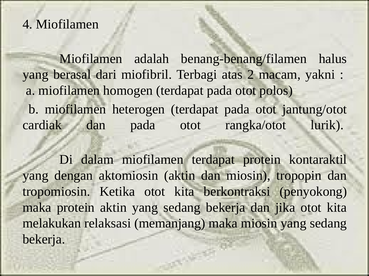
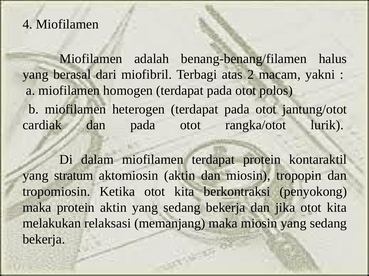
dengan: dengan -> stratum (74, 176)
